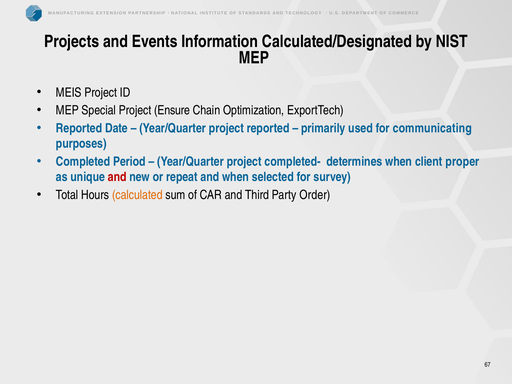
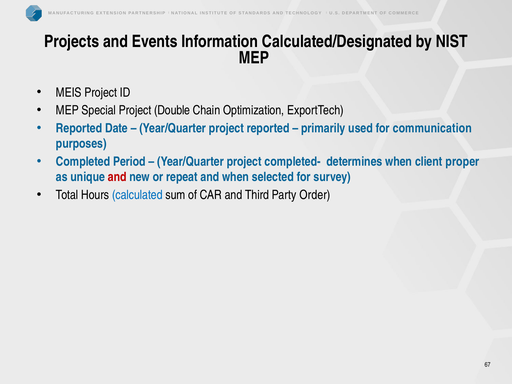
Ensure: Ensure -> Double (172, 110)
communicating: communicating -> communication (432, 128)
calculated colour: orange -> blue (137, 195)
